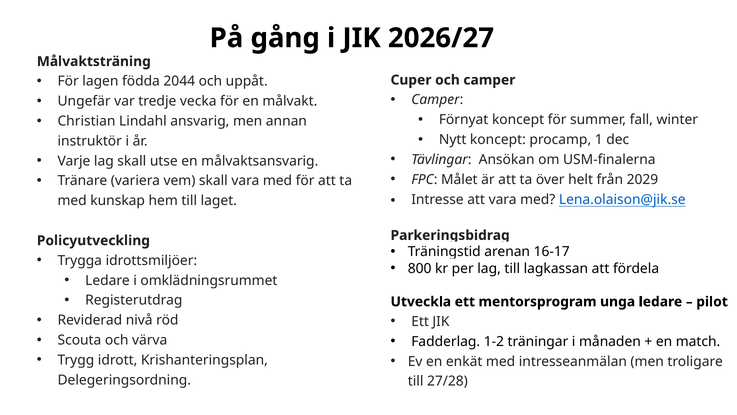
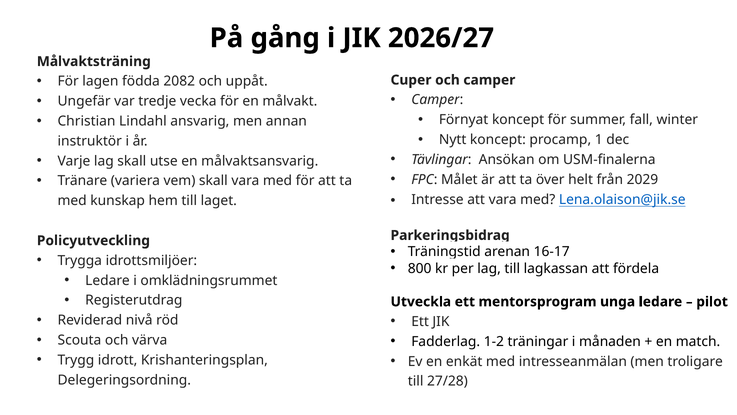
2044: 2044 -> 2082 (179, 81)
